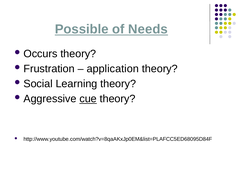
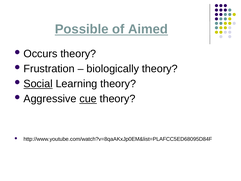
Needs: Needs -> Aimed (148, 29)
application: application -> biologically (113, 69)
Social underline: none -> present (38, 84)
